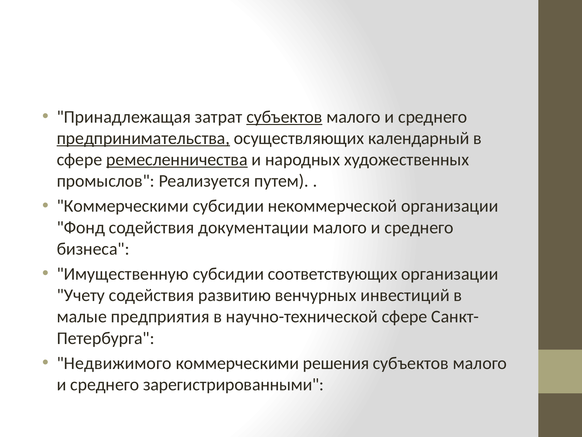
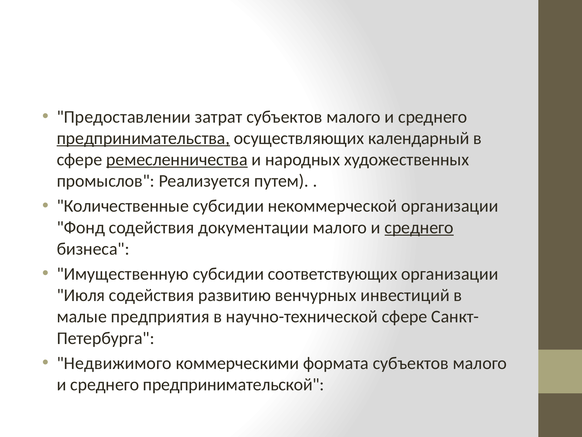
Принадлежащая: Принадлежащая -> Предоставлении (124, 117)
субъектов underline: present -> none (284, 117)
Коммерческими: Коммерческими -> Количественные (123, 206)
среднего underline: none -> present (419, 227)
Учету: Учету -> Июля (81, 295)
решения: решения -> формата (336, 363)
зарегистрированными: зарегистрированными -> предпринимательской (234, 384)
